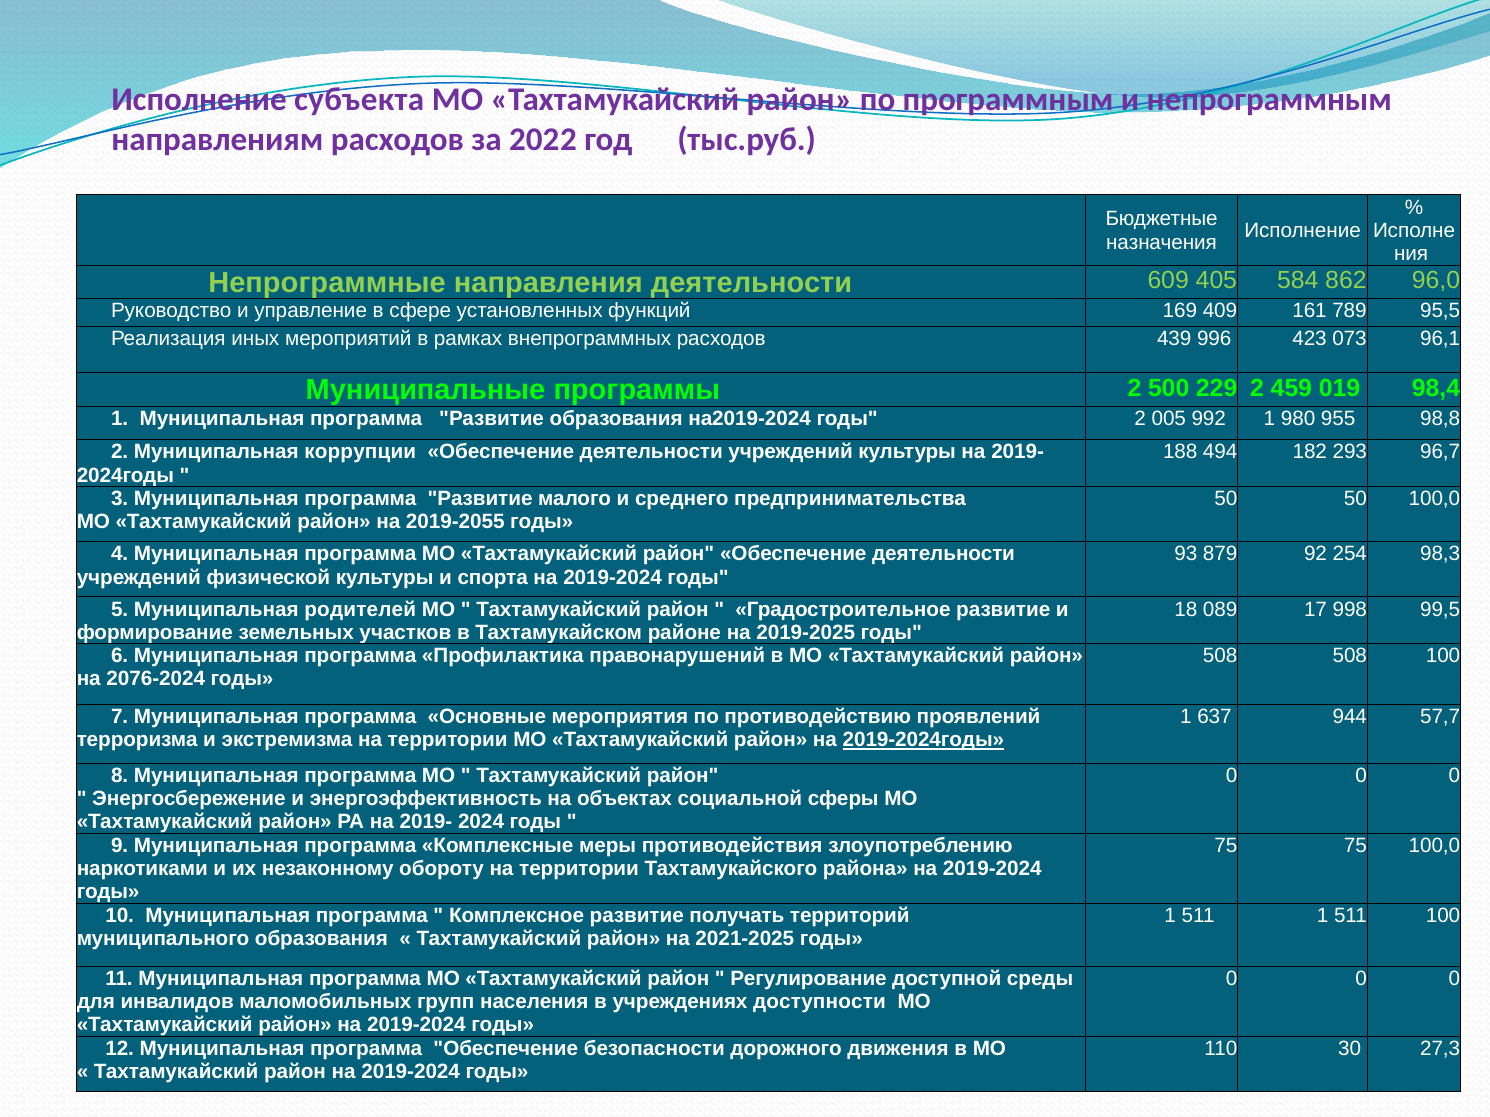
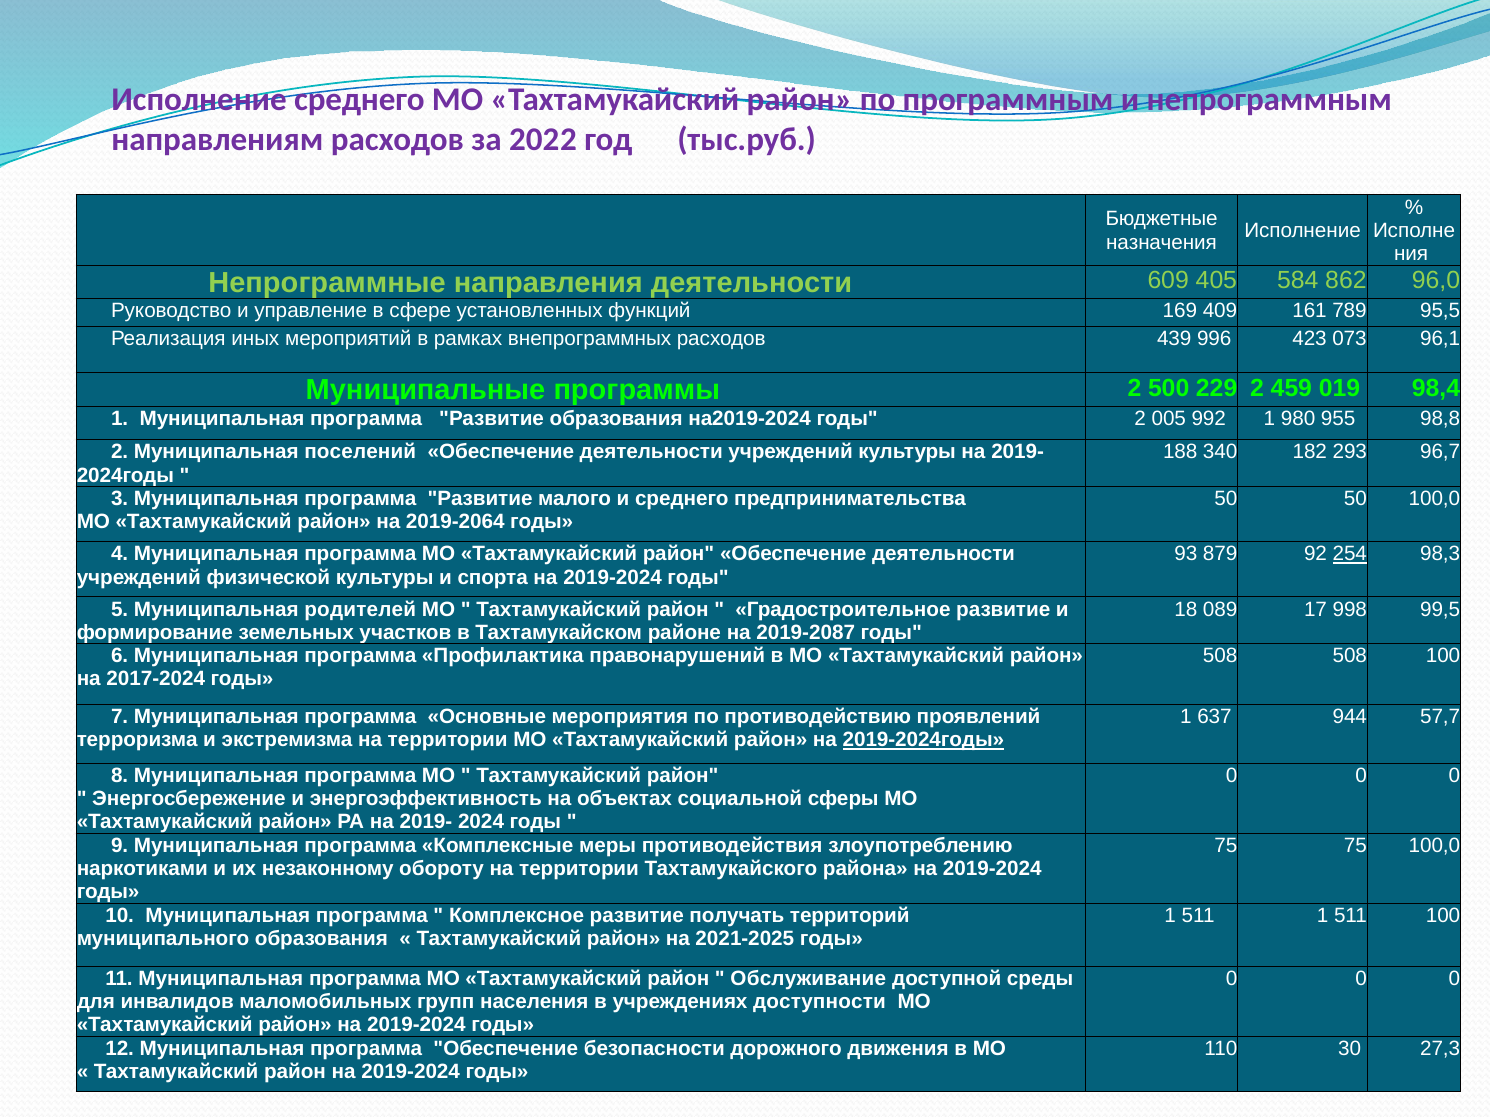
Исполнение субъекта: субъекта -> среднего (359, 99)
коррупции: коррупции -> поселений (360, 452)
494: 494 -> 340 (1220, 452)
2019-2055: 2019-2055 -> 2019-2064 (455, 522)
254 underline: none -> present (1350, 554)
2019-2025: 2019-2025 -> 2019-2087 (806, 633)
2076-2024: 2076-2024 -> 2017-2024 (156, 679)
Регулирование: Регулирование -> Обслуживание (808, 979)
